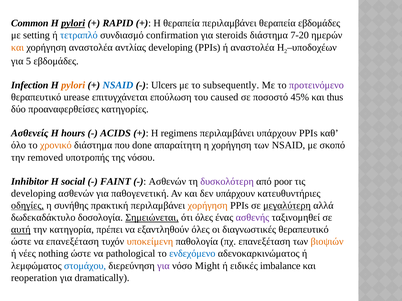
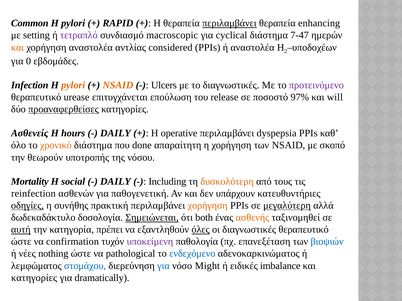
pylori underline: present -> none (73, 23)
περιλαμβάνει underline: none -> present (229, 23)
θεραπεία εβδομάδες: εβδομάδες -> enhancing (319, 23)
τετραπλό colour: blue -> purple (79, 35)
confirmation: confirmation -> macroscopic (172, 35)
steroids: steroids -> cyclical (232, 35)
7-20: 7-20 -> 7-47 (300, 35)
αντλίας developing: developing -> considered (170, 47)
5: 5 -> 0 (28, 61)
NSAID colour: blue -> orange (118, 85)
το subsequently: subsequently -> διαγνωστικές (231, 85)
caused: caused -> release (225, 97)
45%: 45% -> 97% (300, 97)
thus: thus -> will (335, 97)
προαναφερθείσες underline: none -> present (64, 109)
ACIDS: ACIDS -> DAILY (116, 134)
regimens: regimens -> operative (179, 134)
περιλαμβάνει υπάρχουν: υπάρχουν -> dyspepsia (277, 134)
removed: removed -> θεωρούν (45, 158)
Inhibitor: Inhibitor -> Mortality (30, 182)
FAINT: FAINT -> DAILY (115, 182)
Ασθενών: Ασθενών -> Including (167, 182)
δυσκολότερη colour: purple -> orange (227, 182)
poor: poor -> τους (283, 182)
developing: developing -> reinfection (33, 194)
ότι όλες: όλες -> both (204, 218)
ασθενής colour: purple -> orange (252, 218)
όλες underline: none -> present (201, 230)
να επανεξέταση: επανεξέταση -> confirmation (73, 242)
υποκείμενη colour: orange -> purple (150, 242)
βιοψιών colour: orange -> blue (327, 242)
για colour: purple -> blue (163, 266)
reoperation: reoperation -> κατηγορίες (34, 278)
